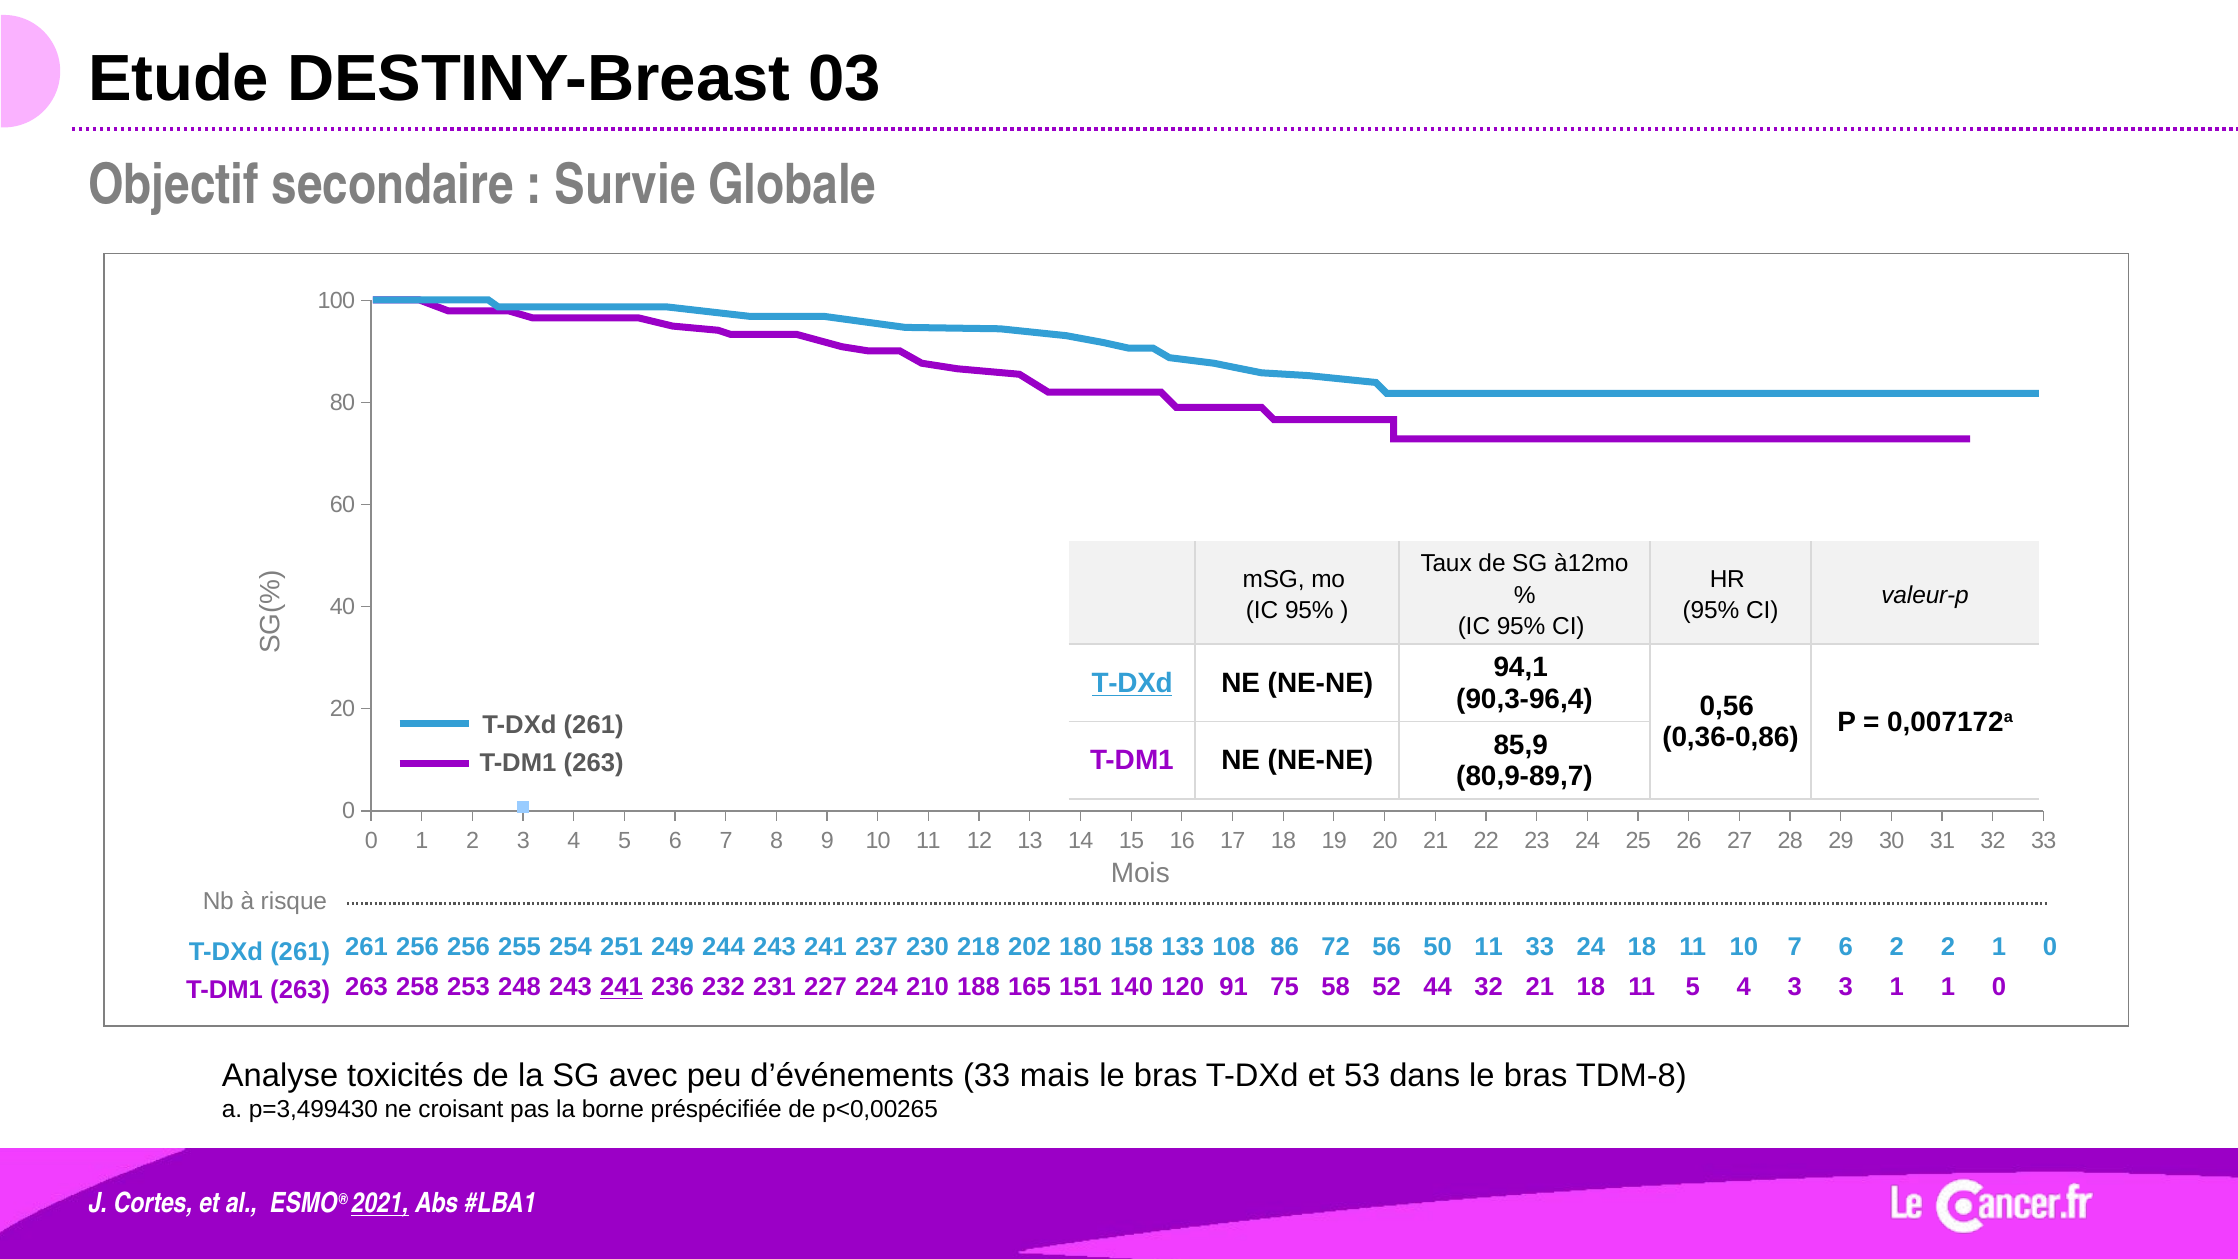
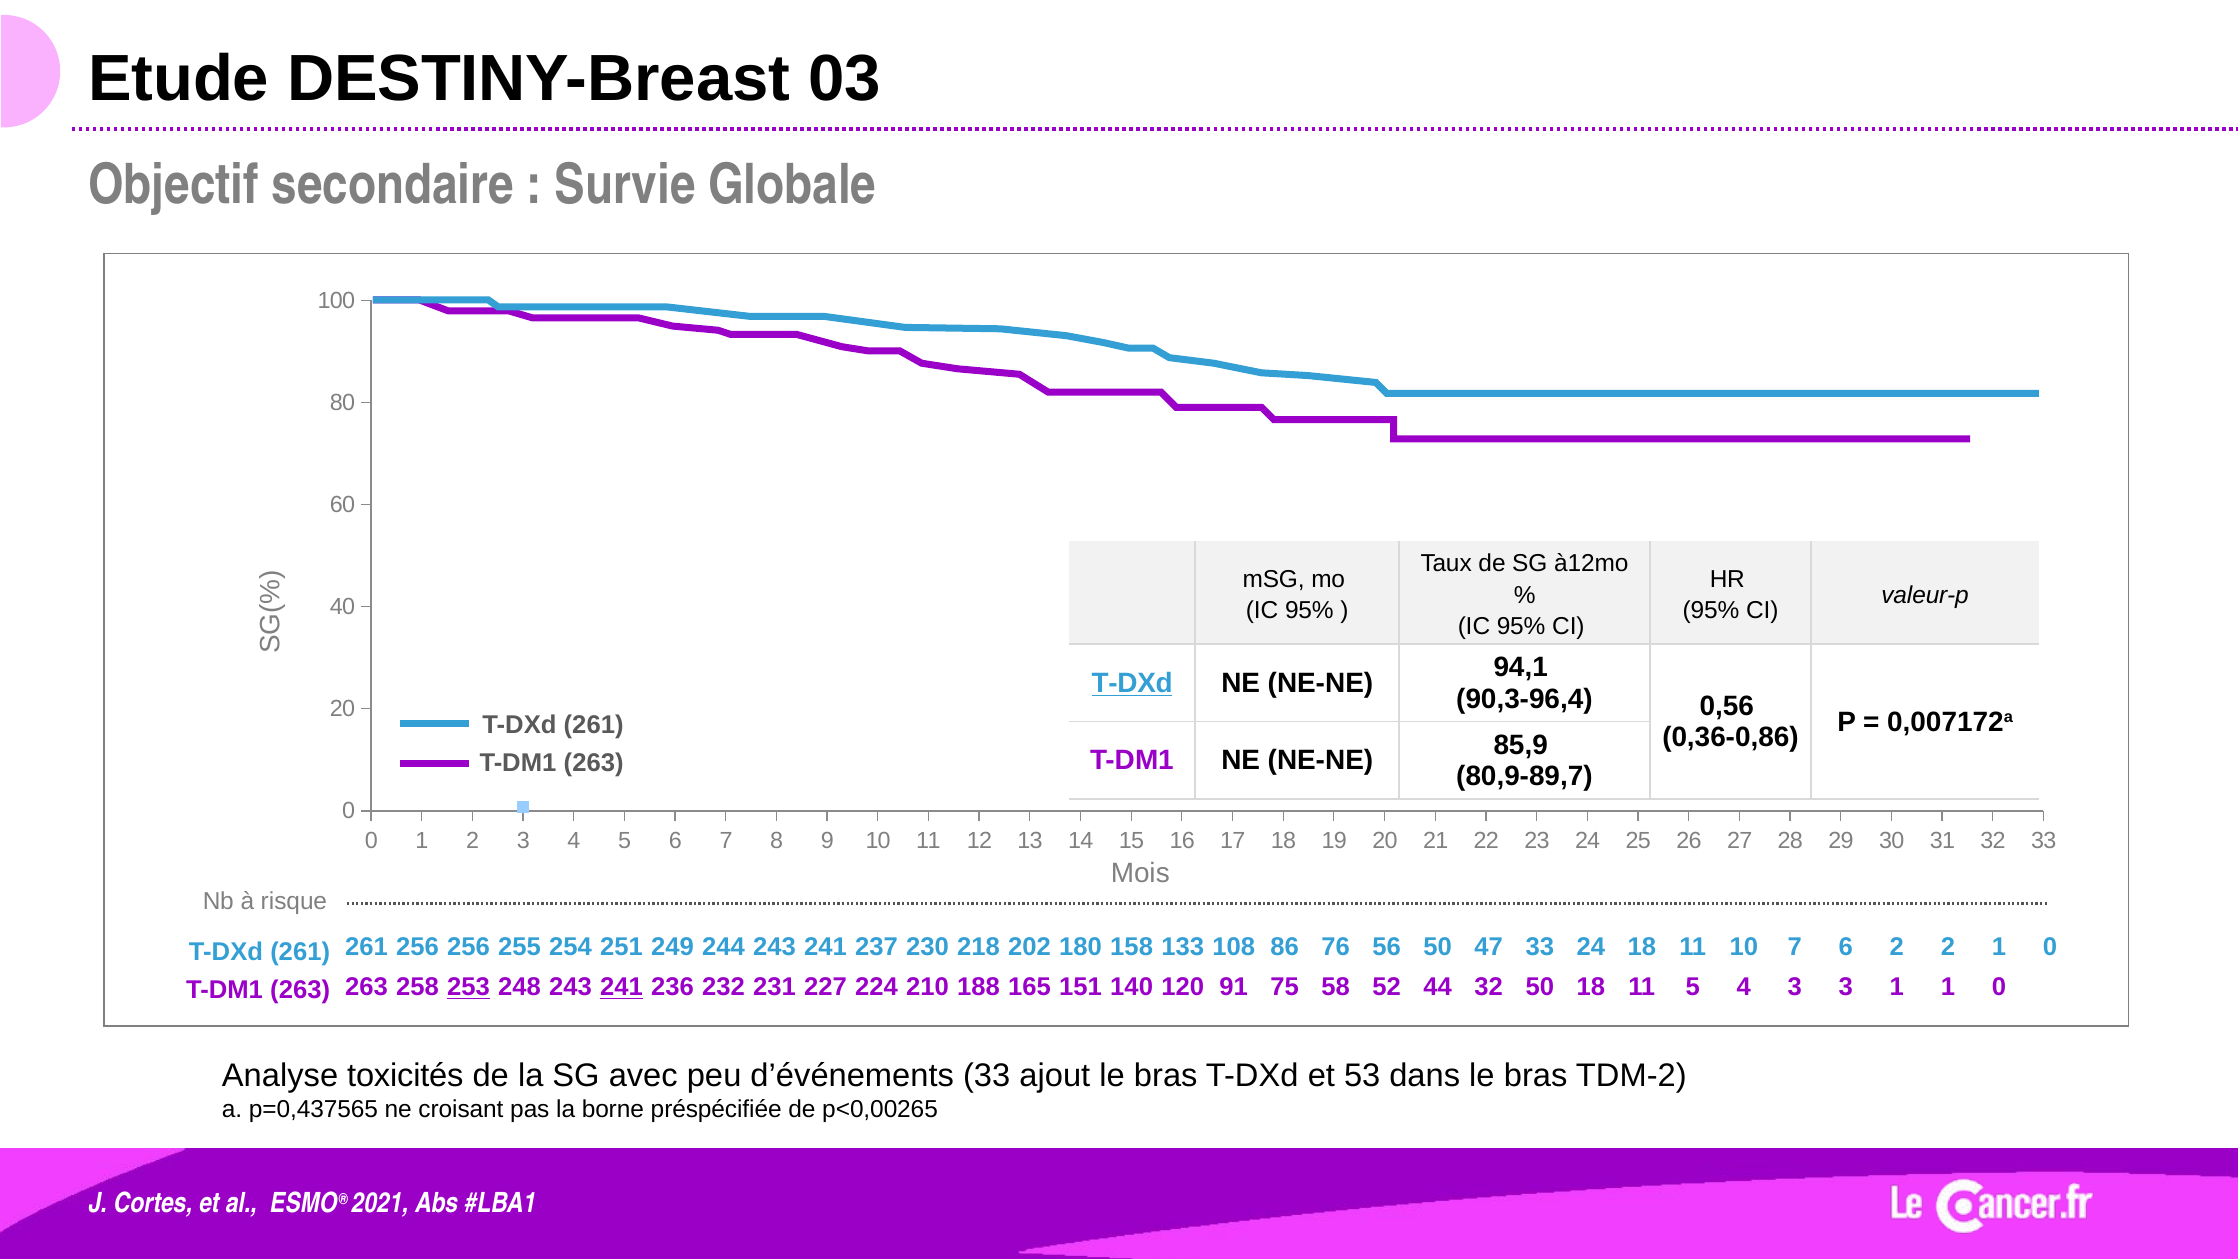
72: 72 -> 76 (1336, 947)
50 11: 11 -> 47 (1489, 947)
253 underline: none -> present (468, 987)
32 21: 21 -> 50 (1540, 987)
mais: mais -> ajout (1055, 1076)
TDM-8: TDM-8 -> TDM-2 (1631, 1076)
p=3,499430: p=3,499430 -> p=0,437565 (313, 1110)
2021 underline: present -> none (380, 1203)
